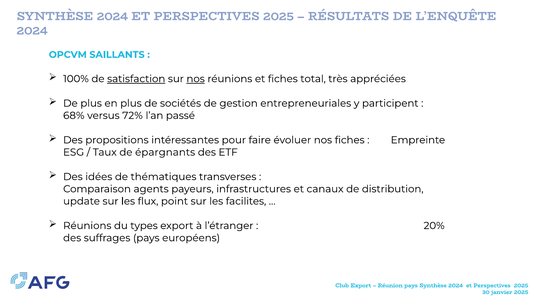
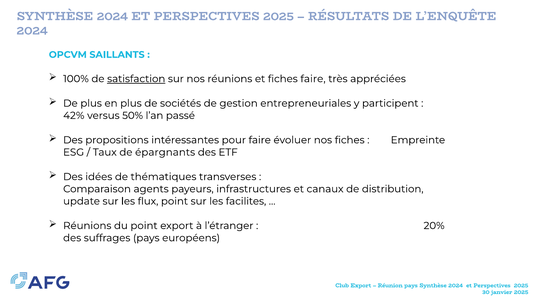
nos underline: present -> none (196, 79)
fiches total: total -> faire (313, 79)
68%: 68% -> 42% (74, 116)
72%: 72% -> 50% (133, 116)
du types: types -> point (144, 226)
